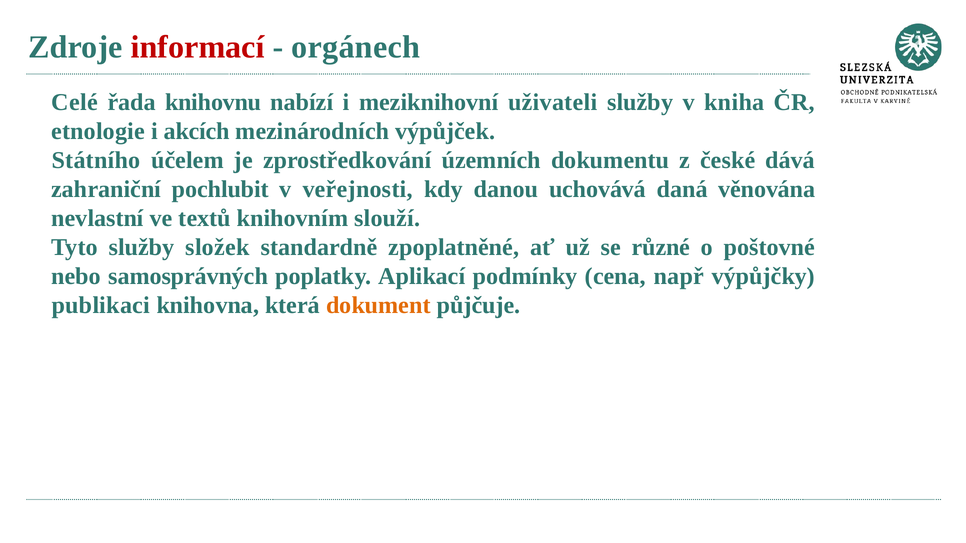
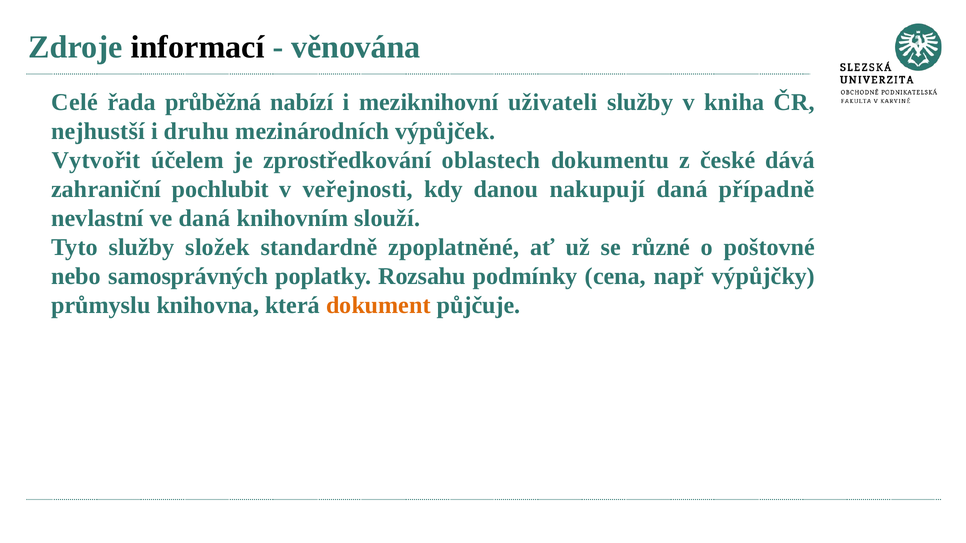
informací colour: red -> black (198, 47)
orgánech: orgánech -> věnována (356, 47)
knihovnu: knihovnu -> průběžná (213, 102)
etnologie: etnologie -> nejhustší (98, 131)
akcích: akcích -> druhu (197, 131)
Státního: Státního -> Vytvořit (96, 160)
územních: územních -> oblastech (491, 160)
uchovává: uchovává -> nakupují (597, 189)
věnována: věnována -> případně (767, 189)
ve textů: textů -> daná (204, 218)
Aplikací: Aplikací -> Rozsahu (422, 276)
publikaci: publikaci -> průmyslu (101, 305)
